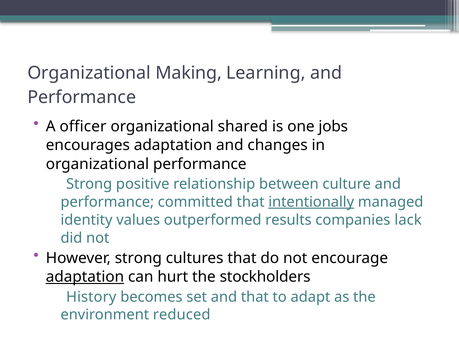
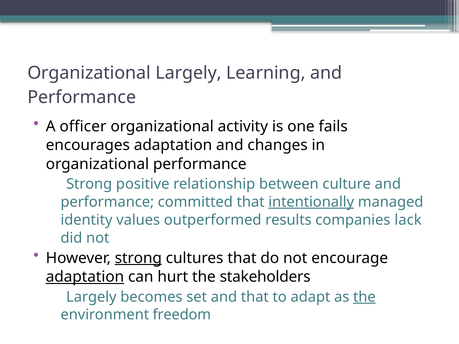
Organizational Making: Making -> Largely (189, 73)
shared: shared -> activity (243, 126)
jobs: jobs -> fails (333, 126)
strong underline: none -> present (138, 258)
stockholders: stockholders -> stakeholders (265, 277)
History: History -> Largely (91, 297)
the underline: none -> present (364, 297)
reduced: reduced -> freedom (182, 315)
